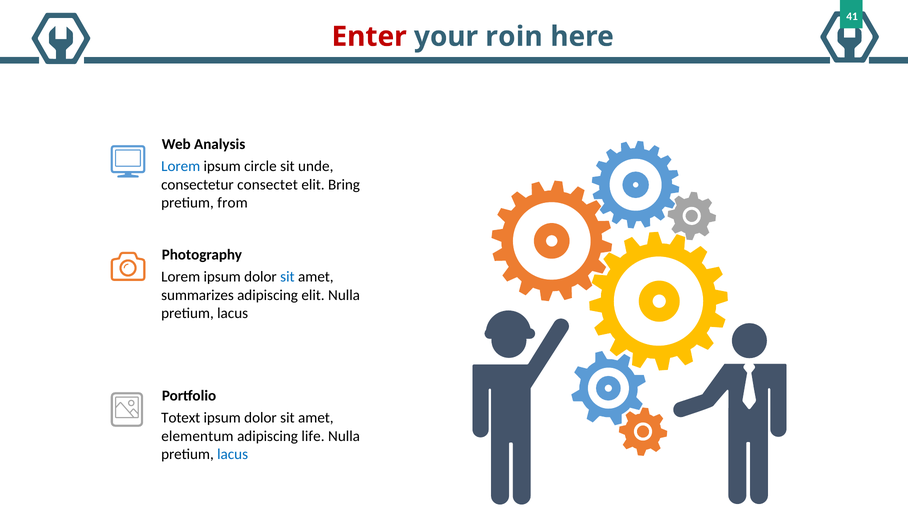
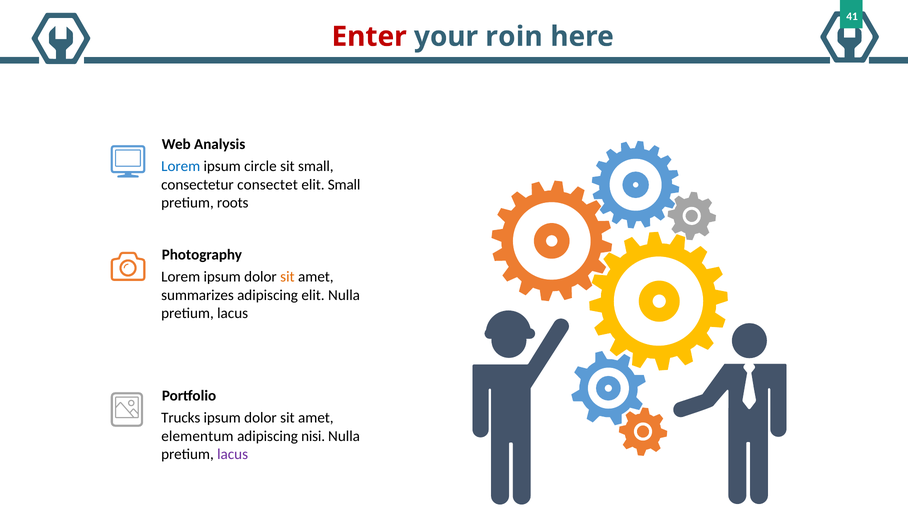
sit unde: unde -> small (316, 166)
elit Bring: Bring -> Small (344, 184)
from: from -> roots (233, 203)
sit colour: blue -> orange (287, 277)
Totext: Totext -> Trucks (181, 418)
life: life -> nisi (313, 436)
lacus colour: blue -> purple (233, 454)
